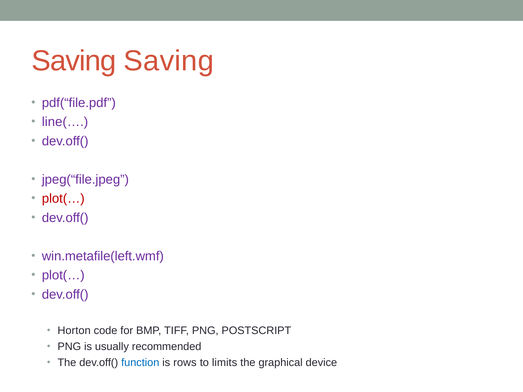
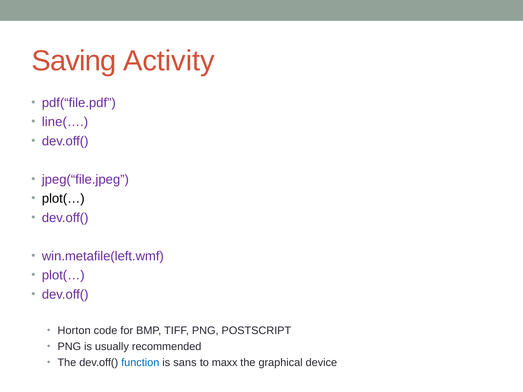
Saving Saving: Saving -> Activity (169, 61)
plot(… colour: red -> black (63, 199)
rows: rows -> sans (185, 363)
limits: limits -> maxx (225, 363)
